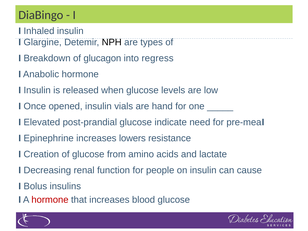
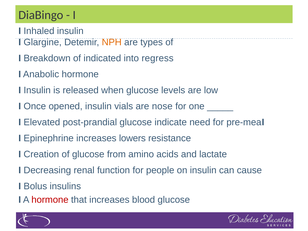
NPH colour: black -> orange (112, 42)
glucagon: glucagon -> indicated (102, 58)
hand: hand -> nose (162, 106)
